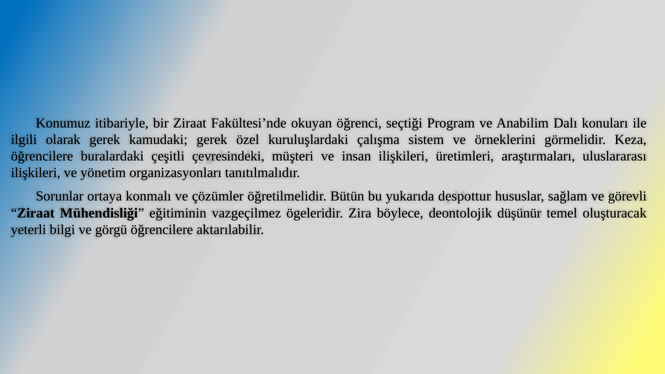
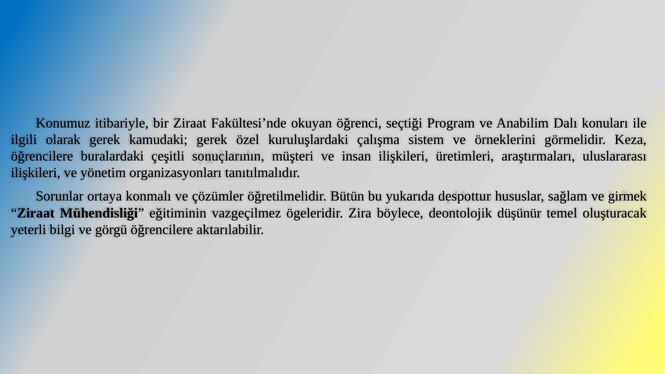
çevresindeki: çevresindeki -> sonuçlarının (228, 156)
görevli: görevli -> girmek (627, 196)
